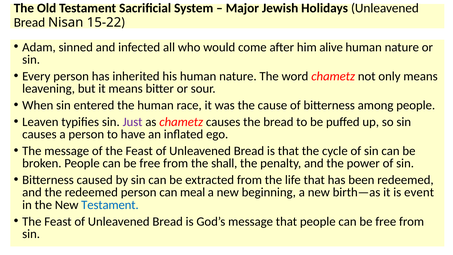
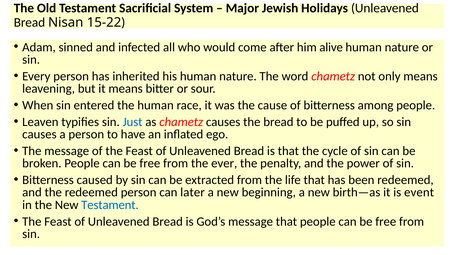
Just colour: purple -> blue (133, 122)
shall: shall -> ever (224, 163)
meal: meal -> later (193, 192)
